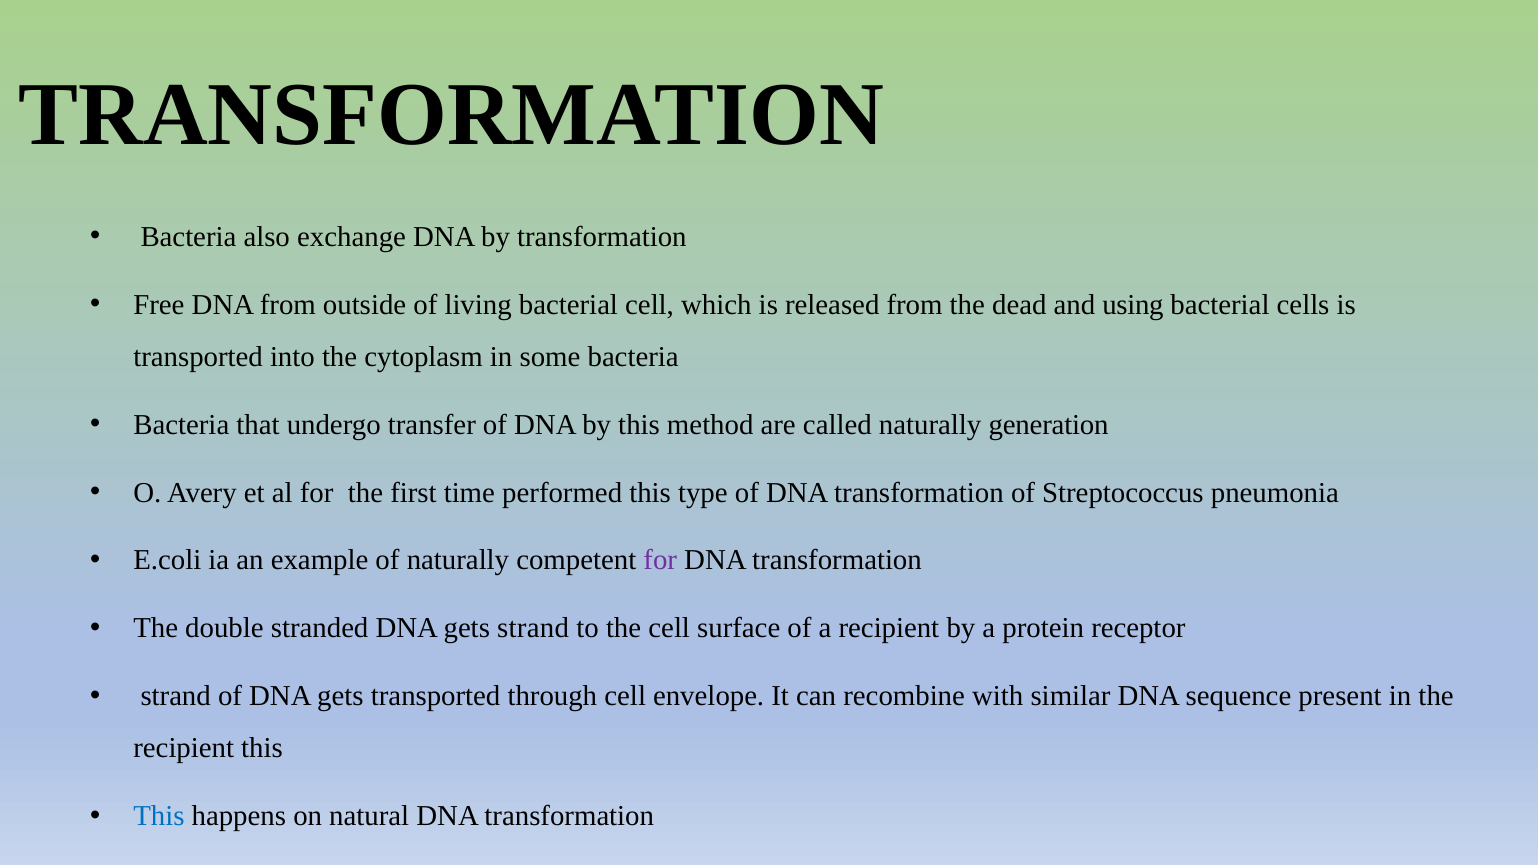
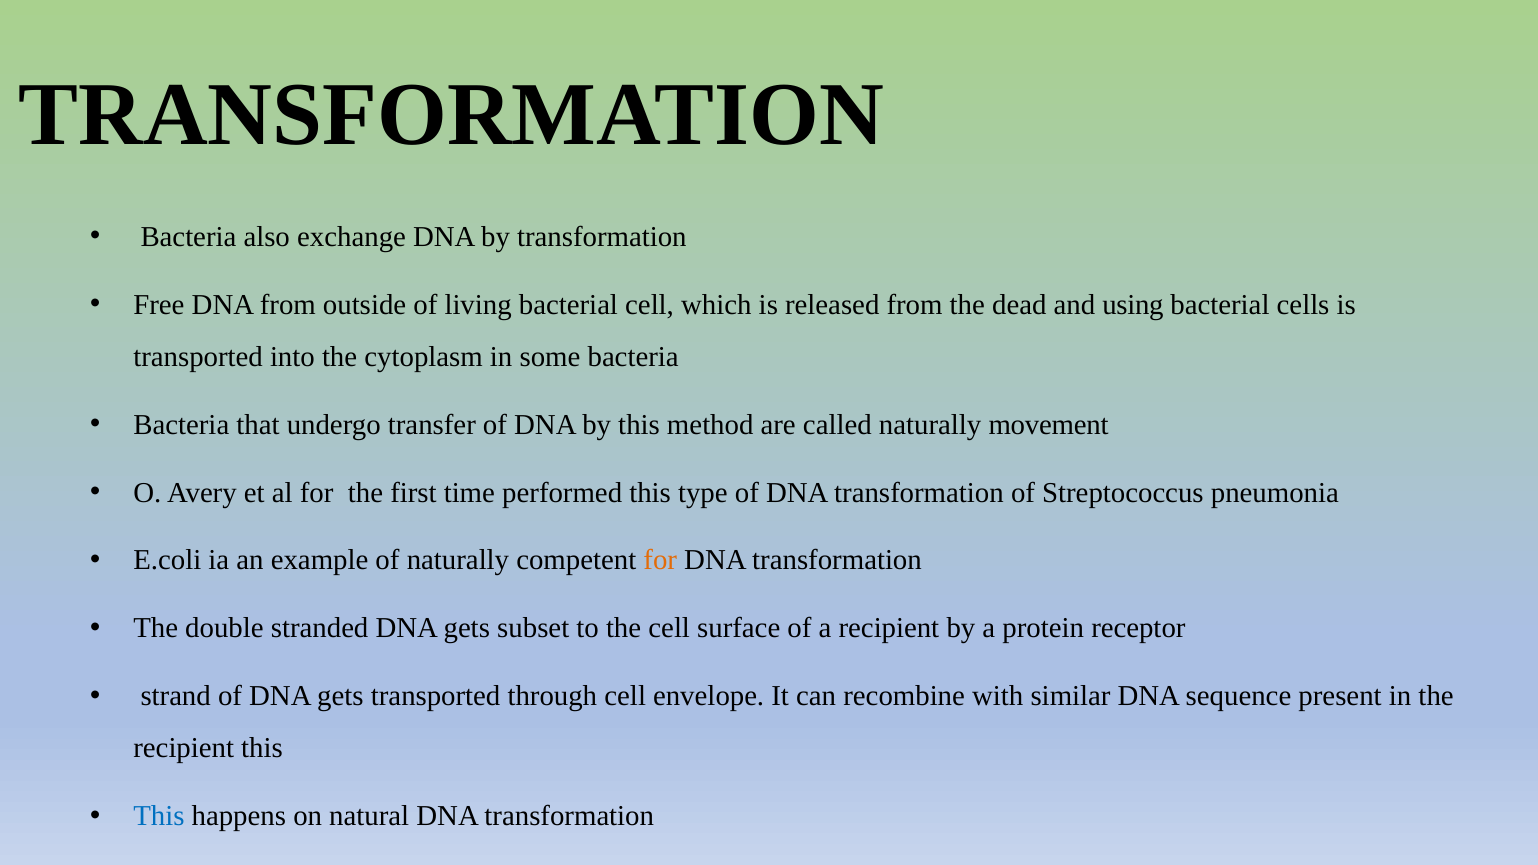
generation: generation -> movement (1049, 425)
for colour: purple -> orange (660, 561)
gets strand: strand -> subset (533, 628)
